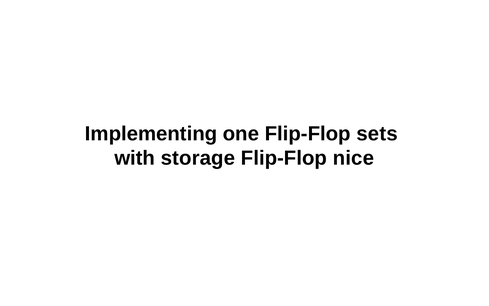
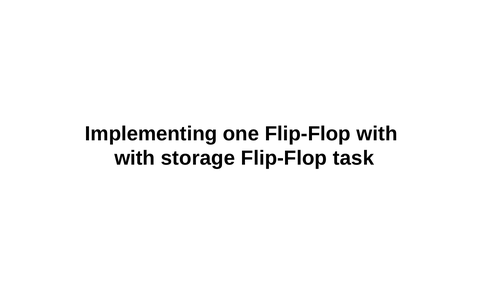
Flip-Flop sets: sets -> with (377, 134)
nice: nice -> task (353, 158)
